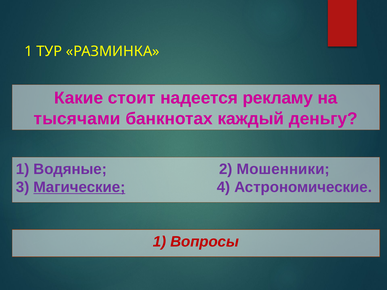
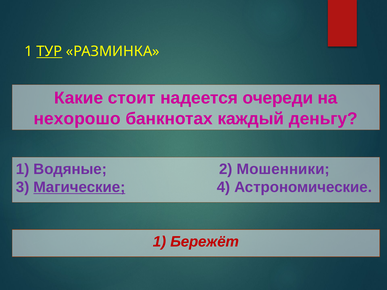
ТУР underline: none -> present (49, 51)
рекламу: рекламу -> очереди (278, 98)
тысячами: тысячами -> нехорошо (77, 119)
Вопросы: Вопросы -> Бережёт (205, 242)
